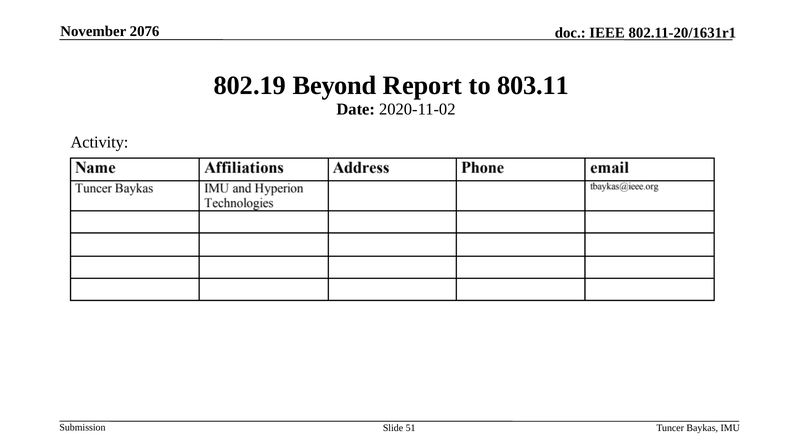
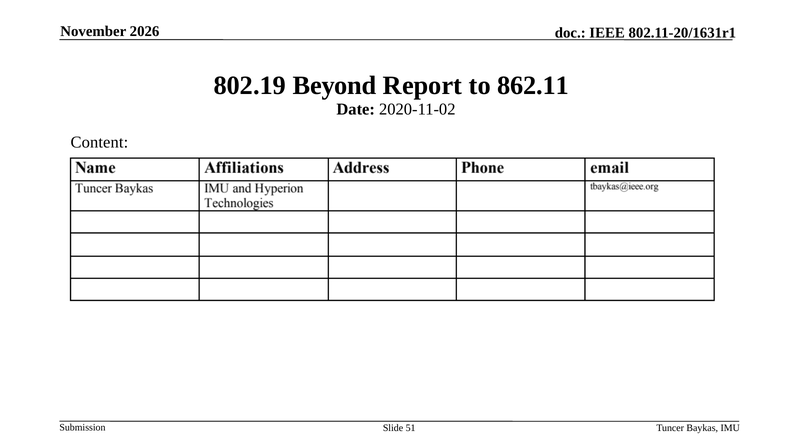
2076: 2076 -> 2026 (145, 31)
803.11: 803.11 -> 862.11 (533, 85)
Activity: Activity -> Content (99, 142)
